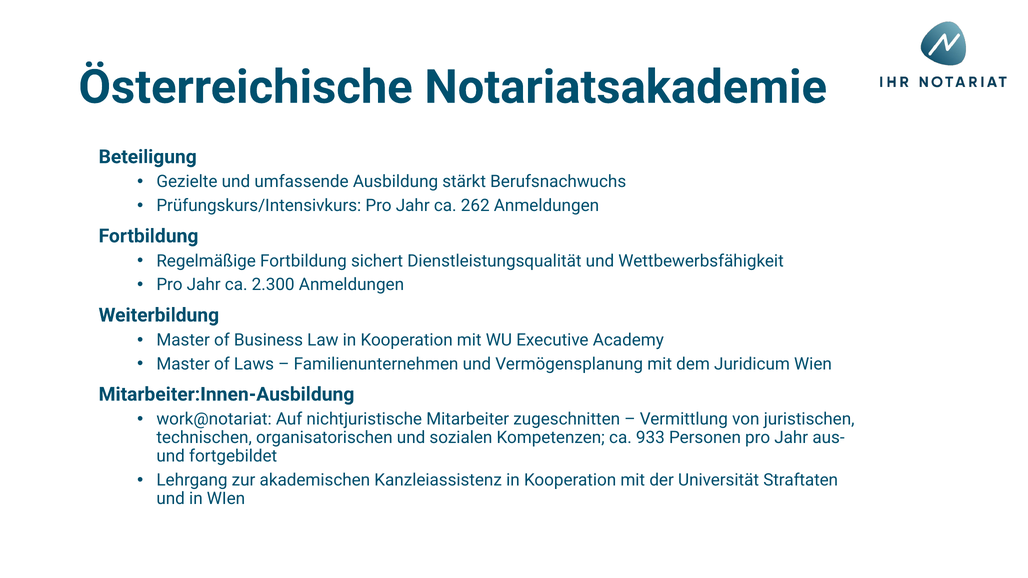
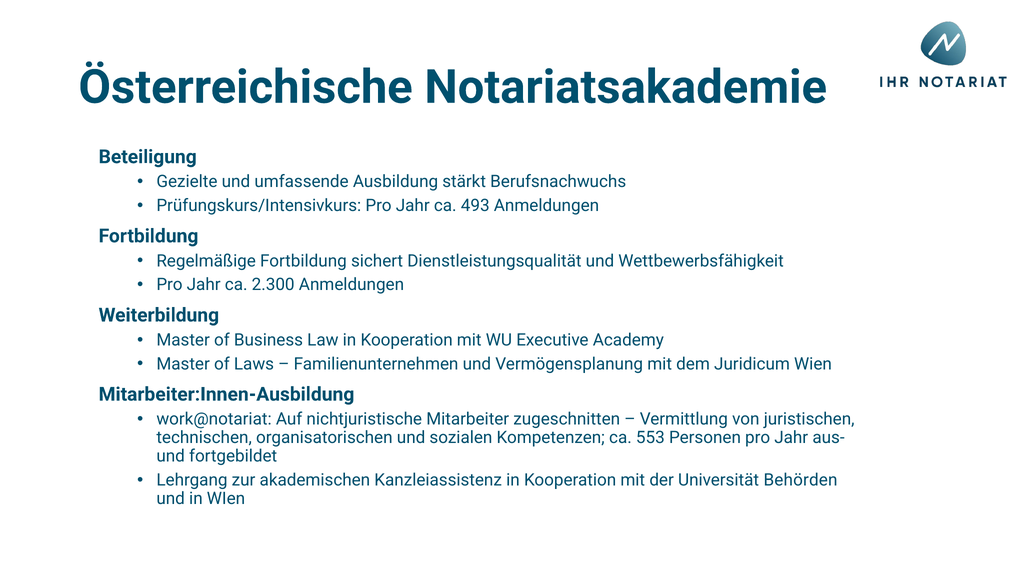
262: 262 -> 493 (475, 206)
933: 933 -> 553 (650, 438)
Straftaten: Straftaten -> Behörden (801, 480)
